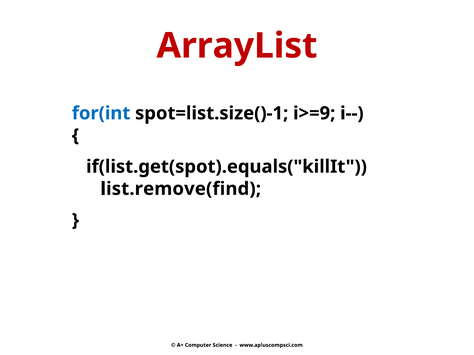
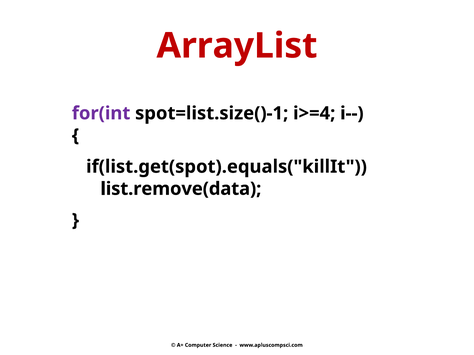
for(int colour: blue -> purple (101, 113)
i>=9: i>=9 -> i>=4 (314, 113)
list.remove(find: list.remove(find -> list.remove(data (181, 189)
